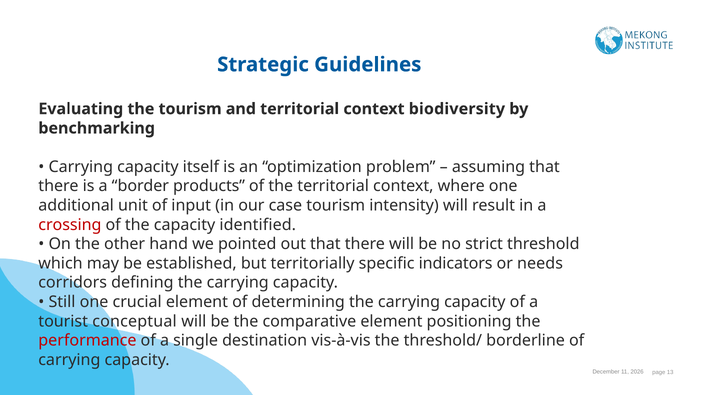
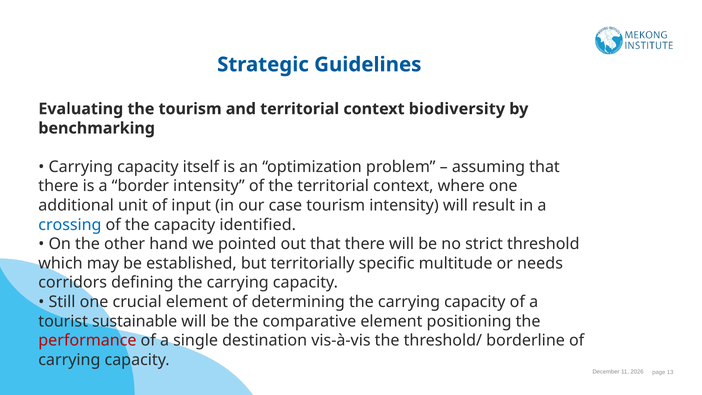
border products: products -> intensity (209, 186)
crossing colour: red -> blue (70, 225)
indicators: indicators -> multitude (456, 263)
conceptual: conceptual -> sustainable (135, 321)
